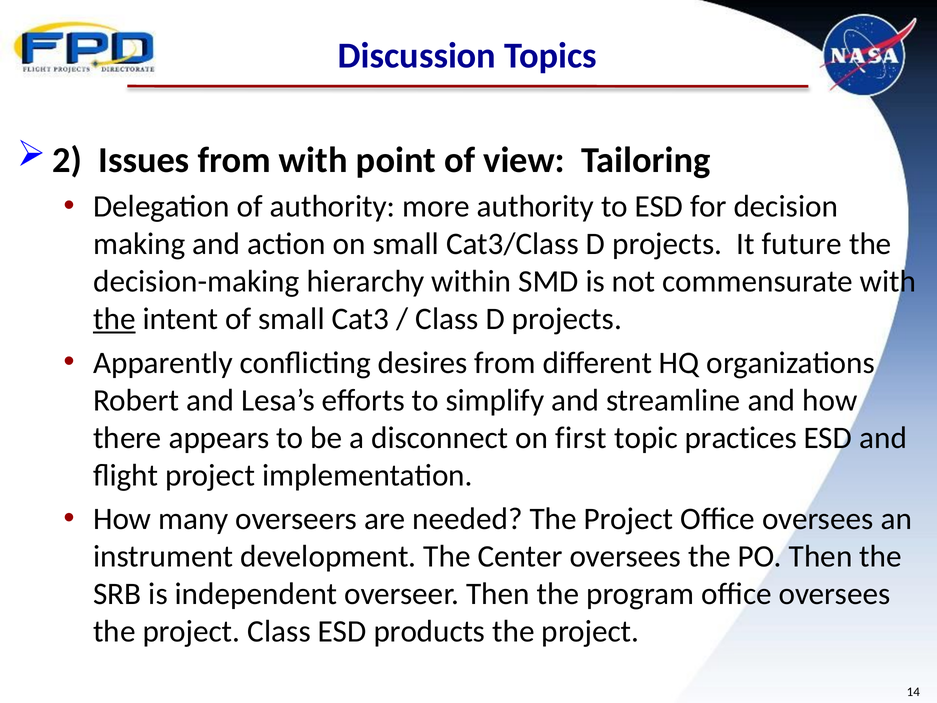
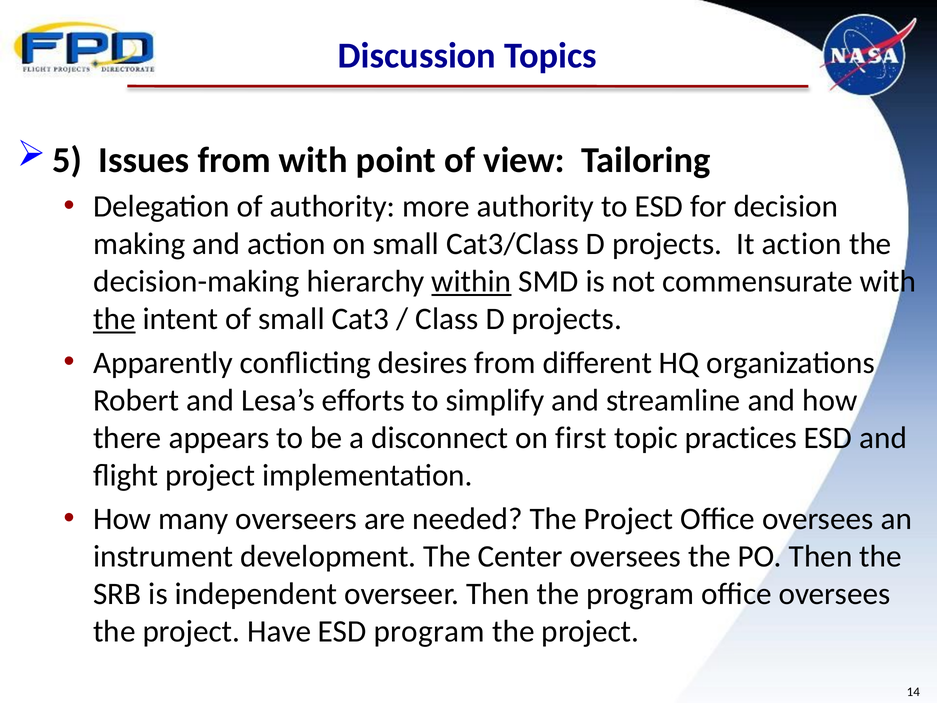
2: 2 -> 5 (67, 160)
It future: future -> action (802, 244)
within underline: none -> present (471, 281)
project Class: Class -> Have (279, 631)
ESD products: products -> program (429, 631)
